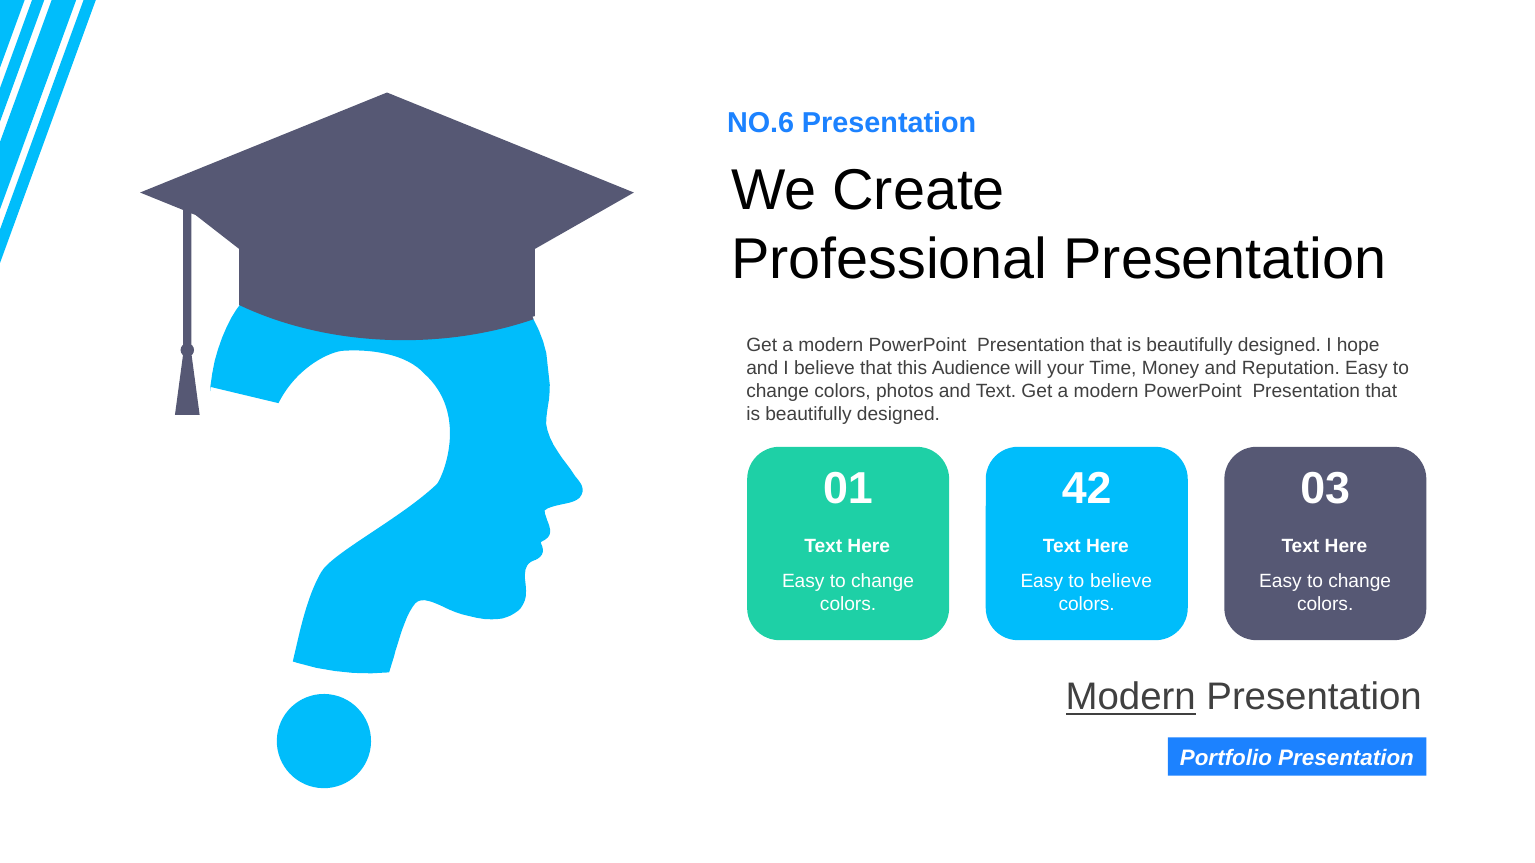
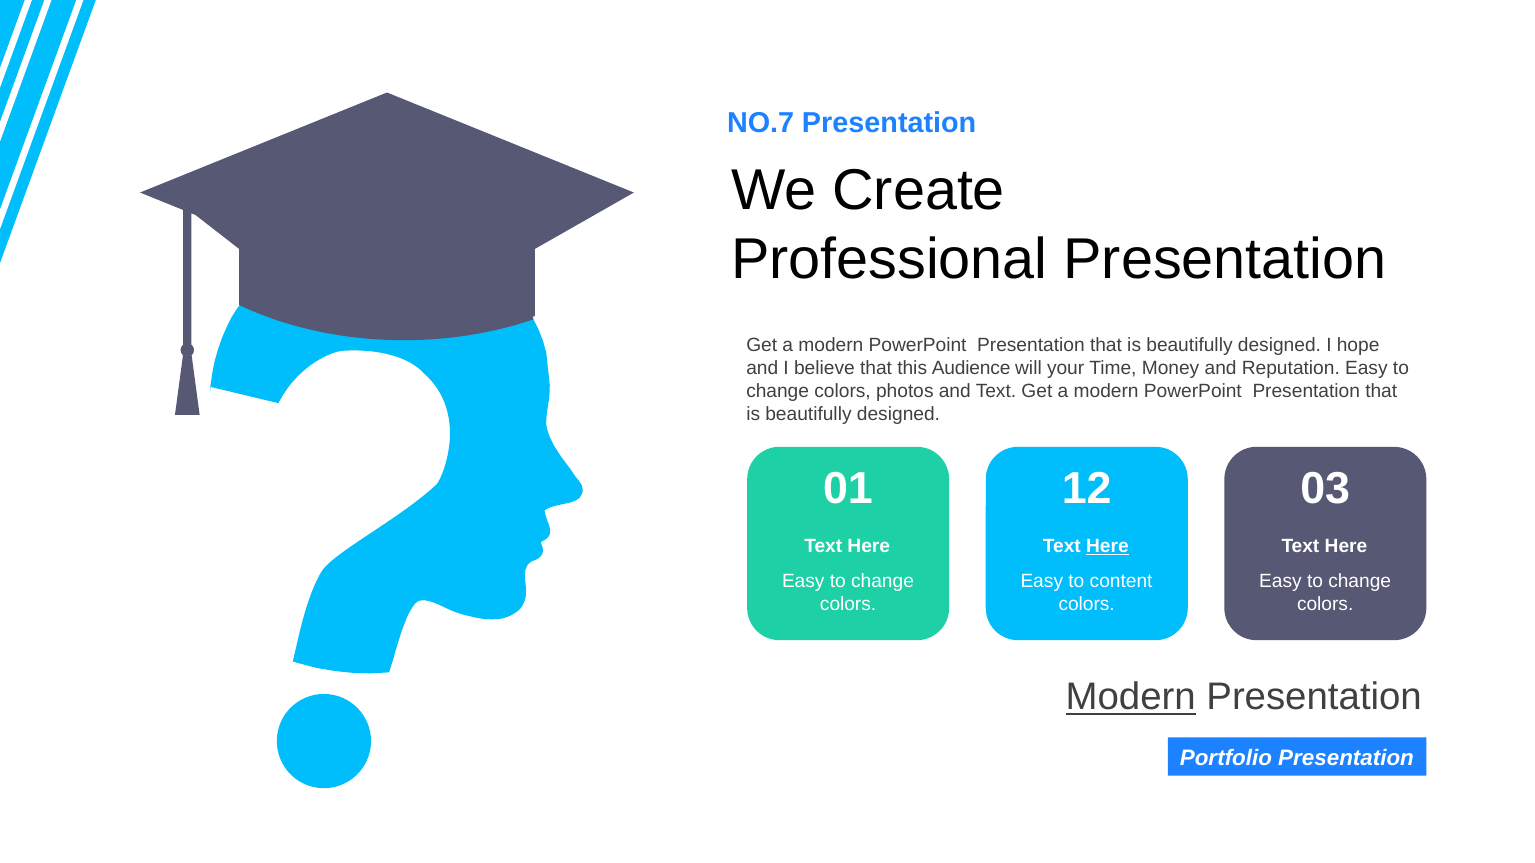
NO.6: NO.6 -> NO.7 (761, 124)
42: 42 -> 12 (1087, 489)
Here underline: none -> present (1107, 546)
to believe: believe -> content (1121, 581)
